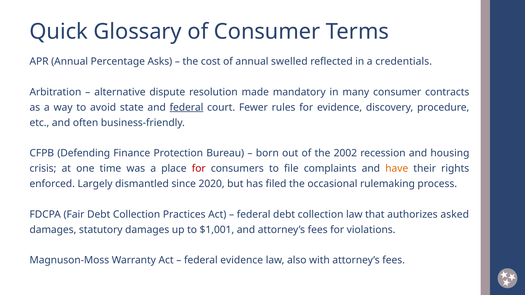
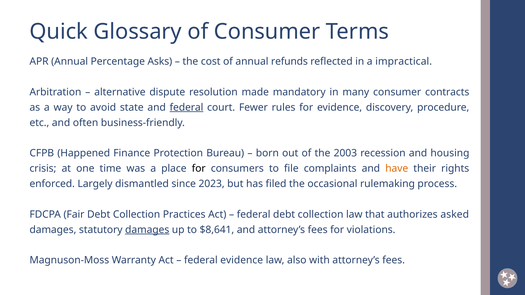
swelled: swelled -> refunds (289, 62)
credentials: credentials -> impractical (404, 62)
Defending: Defending -> Happened (84, 153)
2002: 2002 -> 2003 (345, 153)
for colour: red -> black (199, 169)
2020: 2020 -> 2023 (212, 184)
damages underline: none -> present (147, 230)
$1,001: $1,001 -> $8,641 (217, 230)
